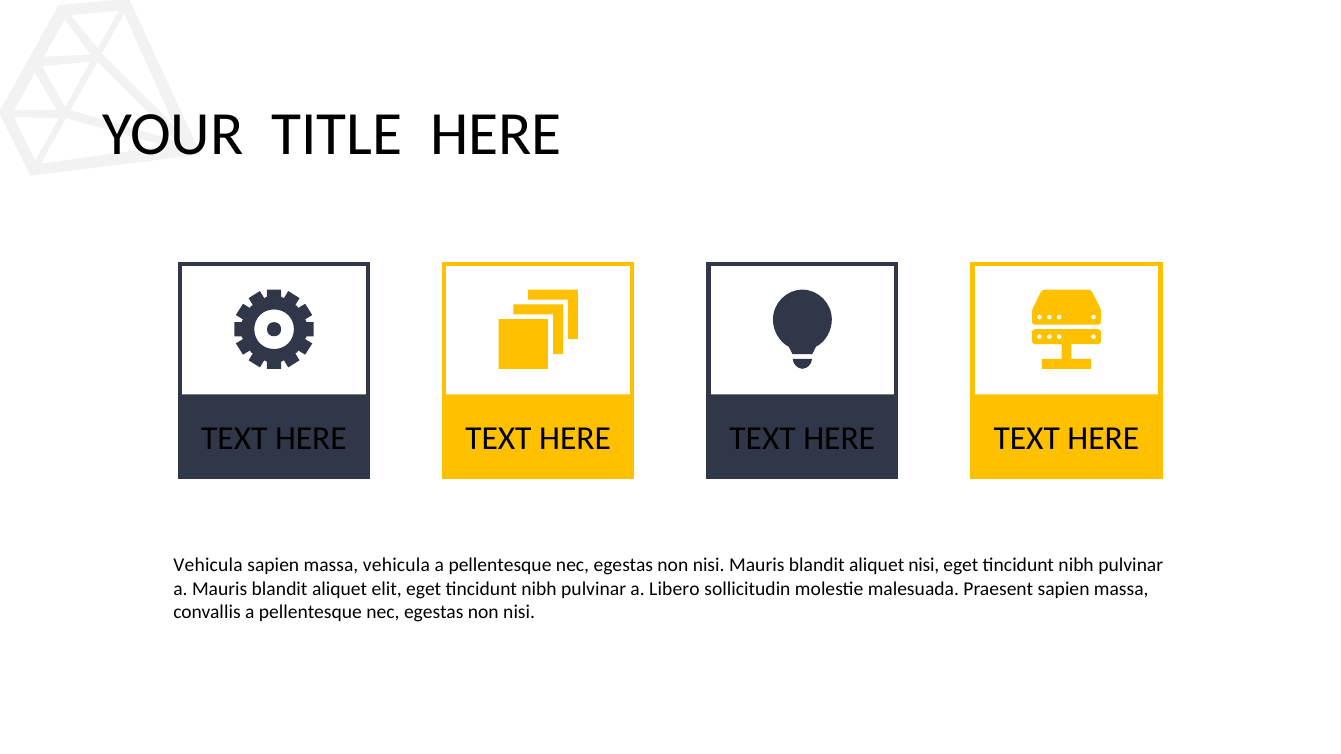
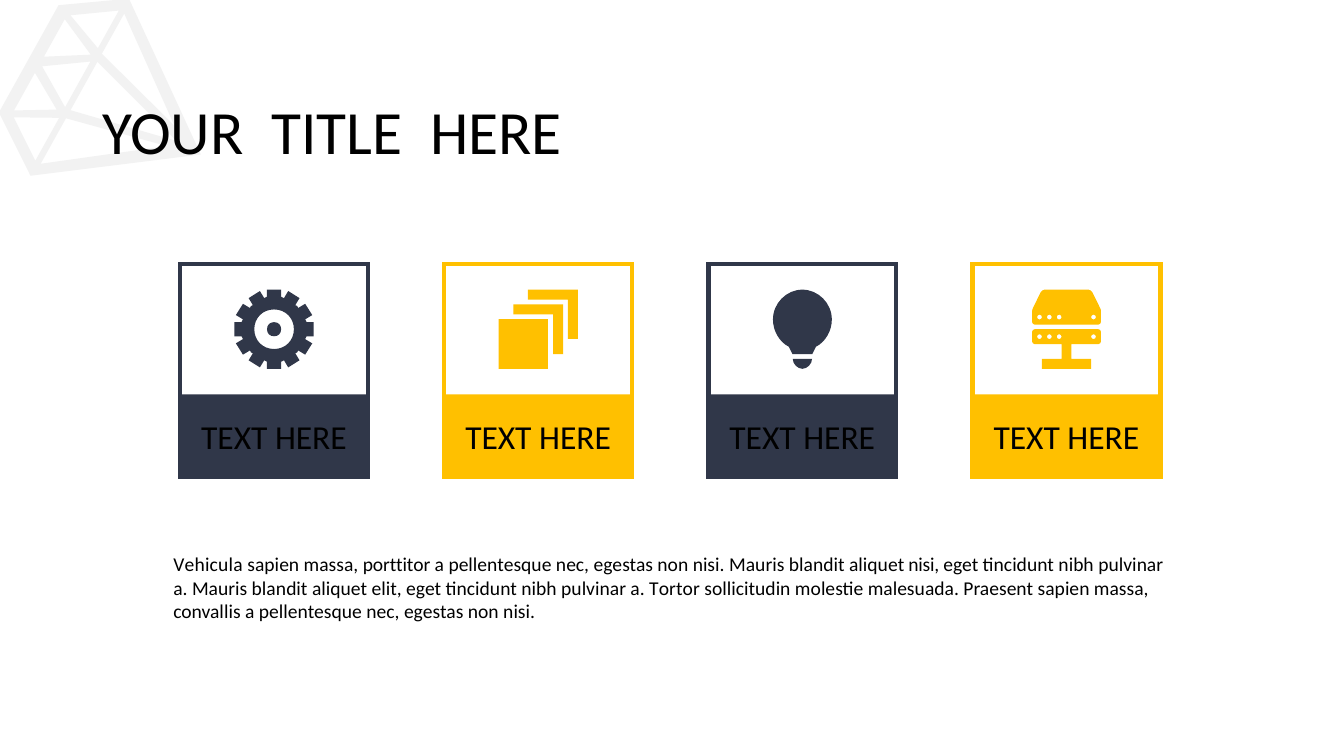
massa vehicula: vehicula -> porttitor (397, 565)
Libero: Libero -> Tortor (675, 589)
